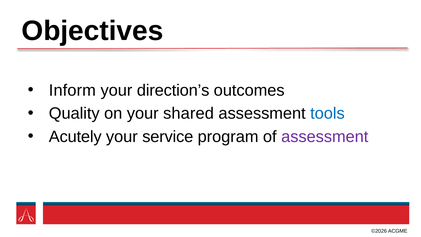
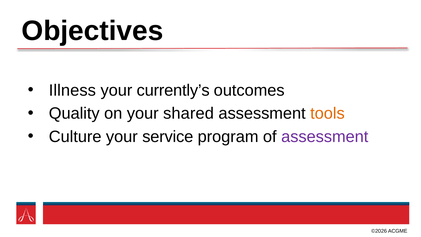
Inform: Inform -> Illness (72, 90)
direction’s: direction’s -> currently’s (173, 90)
tools colour: blue -> orange (327, 113)
Acutely: Acutely -> Culture (75, 137)
